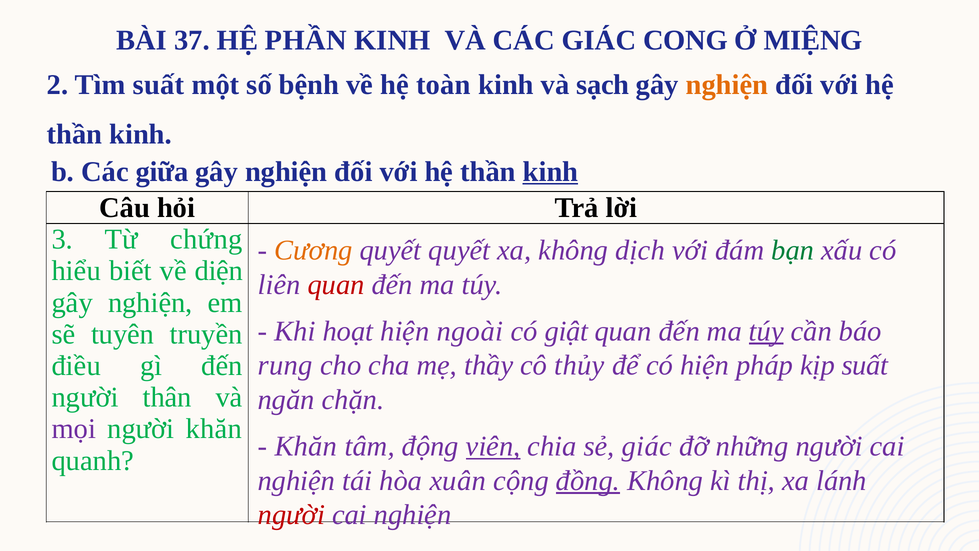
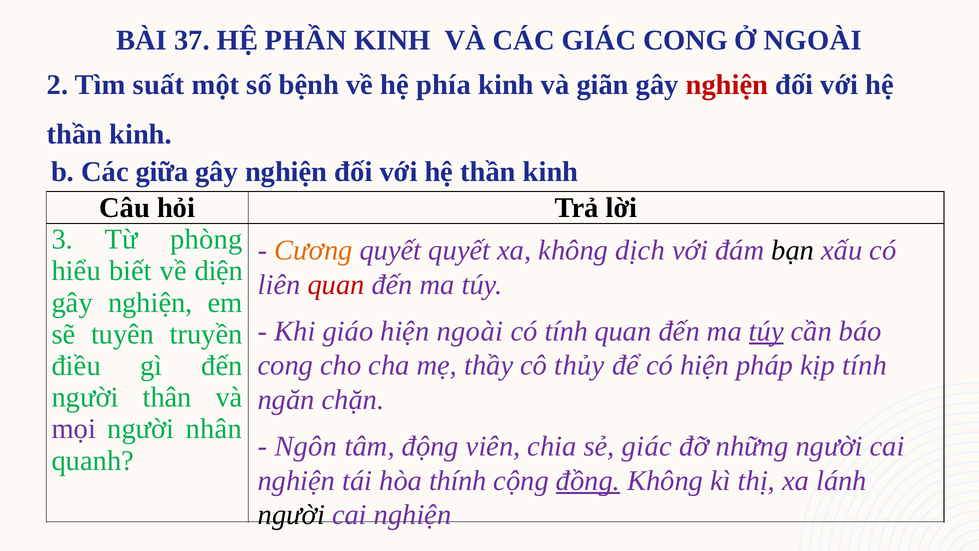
MIỆNG: MIỆNG -> NGOÀI (813, 40)
toàn: toàn -> phía (443, 85)
sạch: sạch -> giãn (603, 85)
nghiện colour: orange -> red (727, 85)
kinh underline: present -> none (551, 171)
chứng: chứng -> phòng (206, 239)
bạn colour: green -> black (793, 250)
hoạt: hoạt -> giáo (348, 331)
có giật: giật -> tính (566, 331)
rung: rung -> cong (285, 365)
kịp suất: suất -> tính (865, 365)
người khăn: khăn -> nhân (214, 429)
Khăn: Khăn -> Ngôn (306, 446)
viên underline: present -> none (493, 446)
xuân: xuân -> thính (458, 480)
người colour: red -> black (291, 515)
